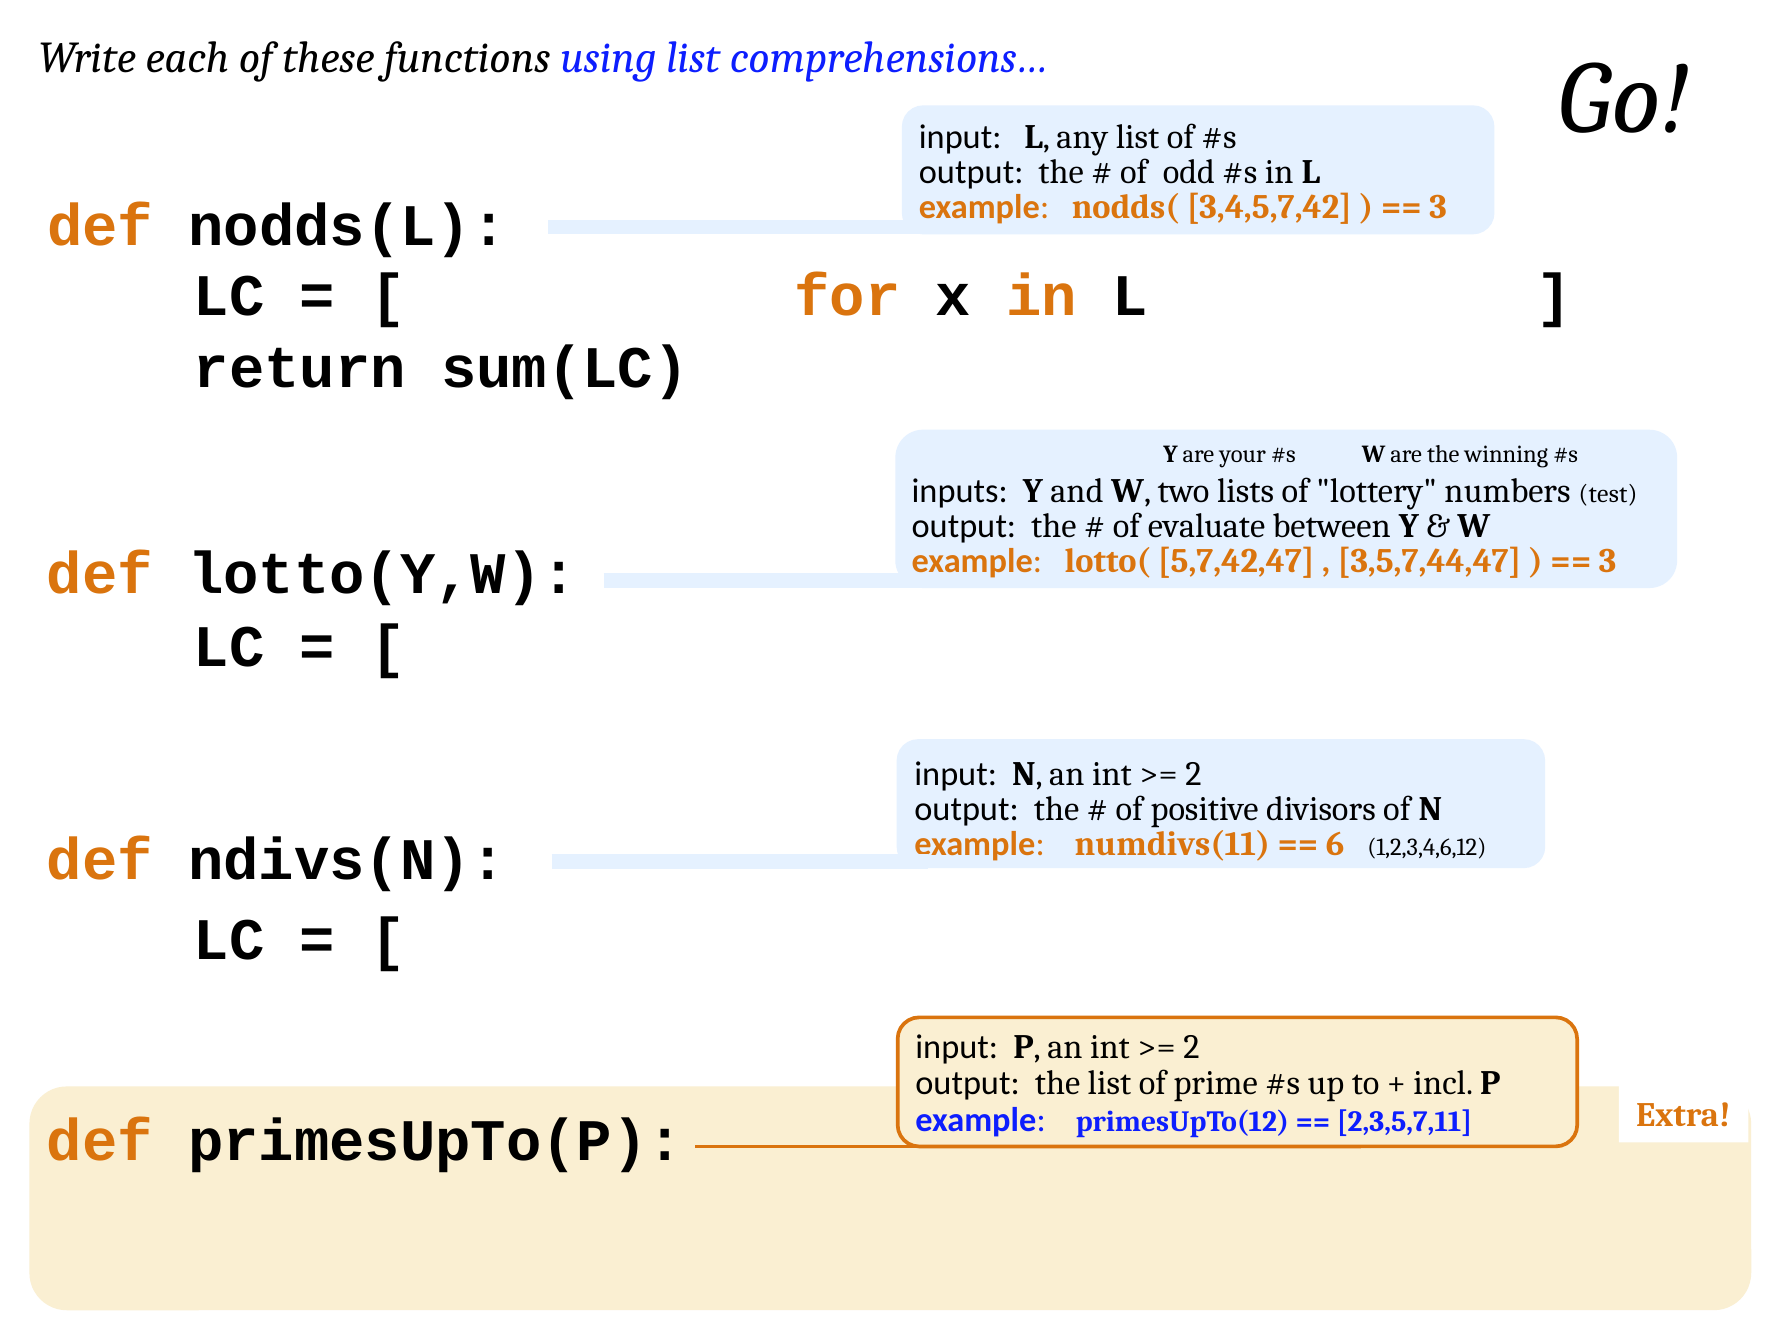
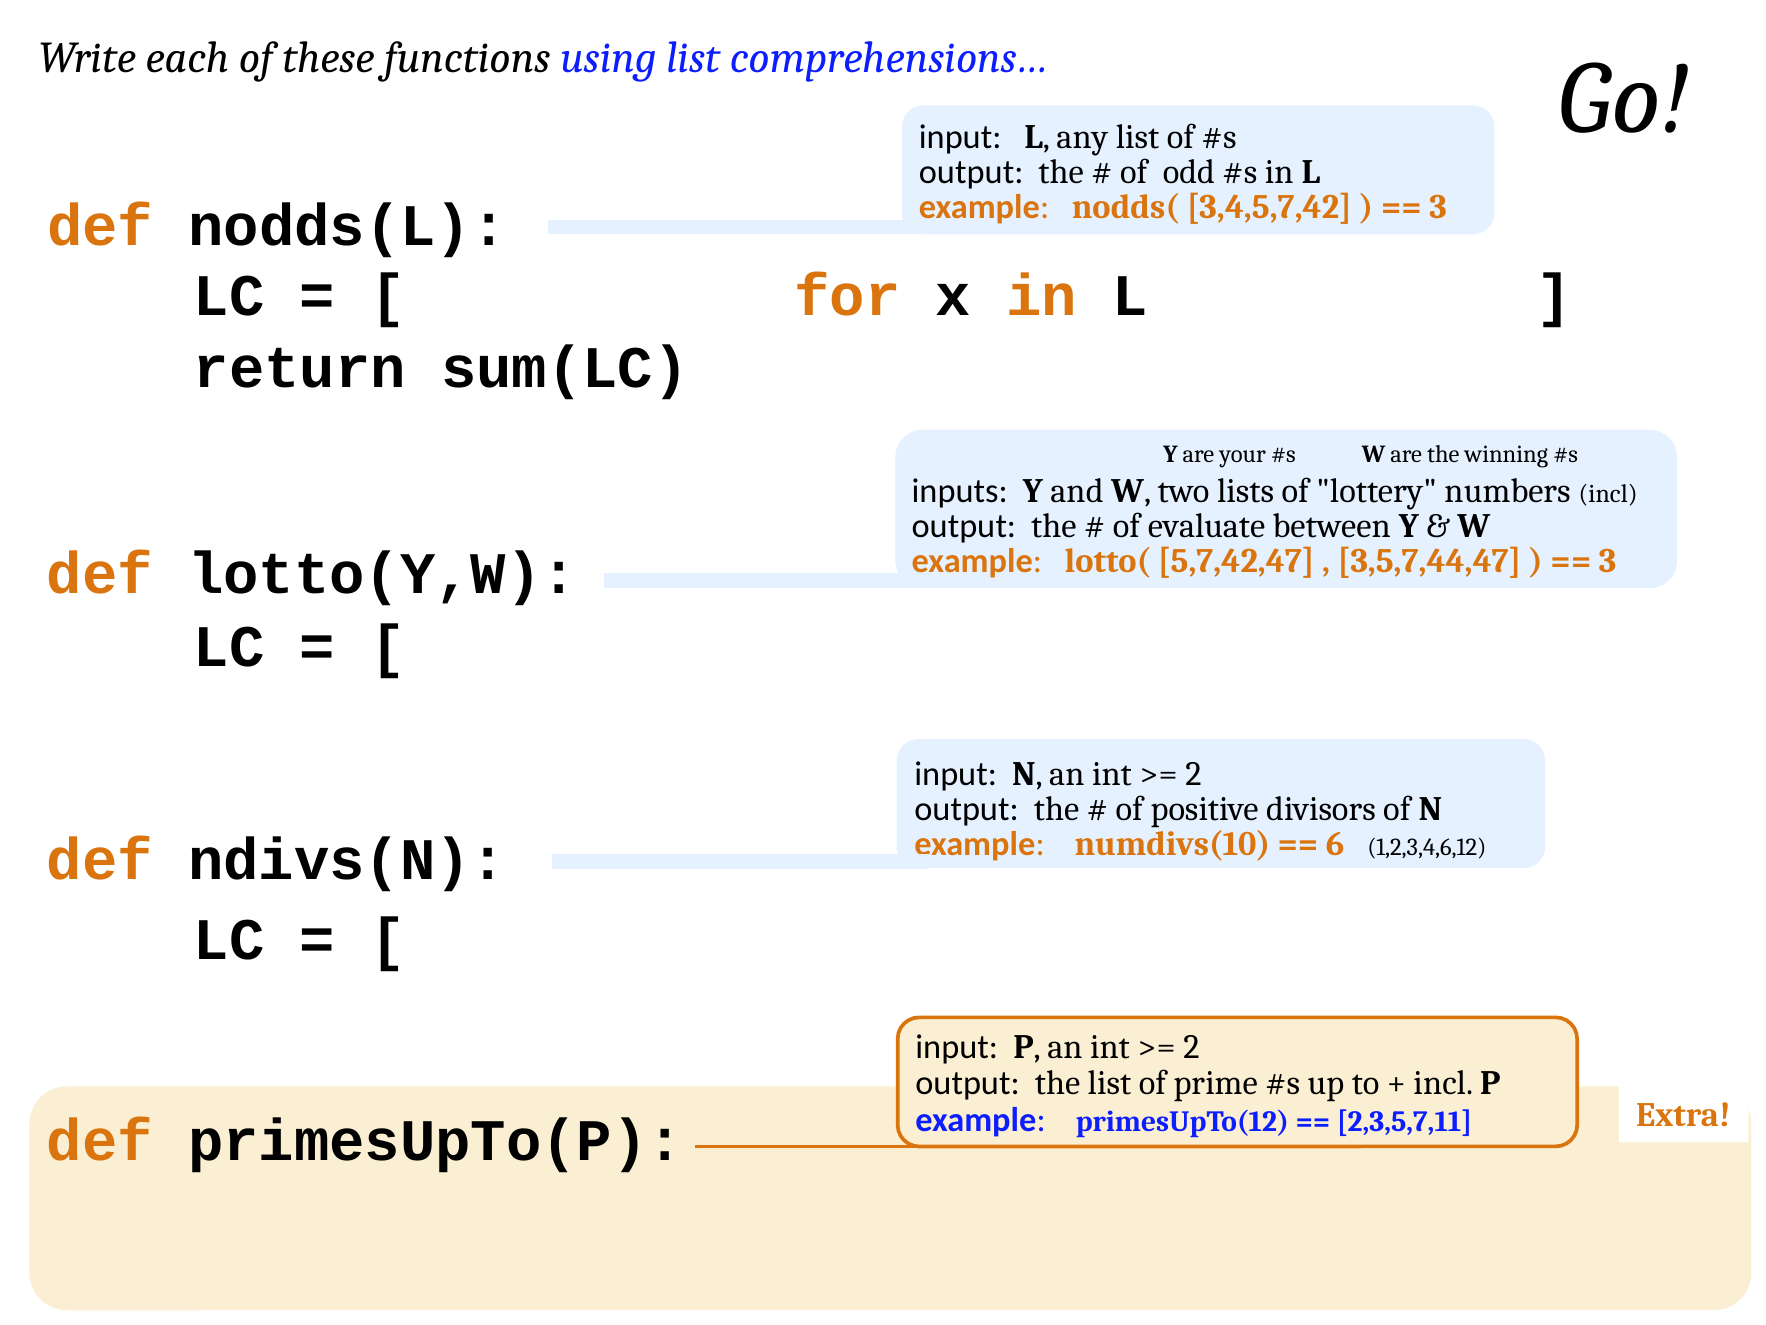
numbers test: test -> incl (1608, 494)
numdivs(11: numdivs(11 -> numdivs(10 (1173, 844)
